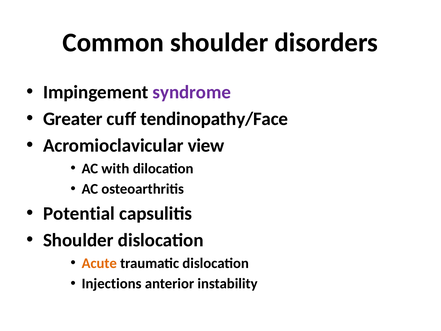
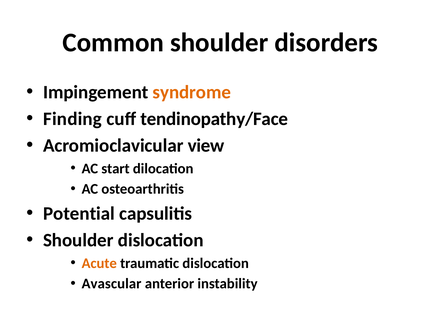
syndrome colour: purple -> orange (192, 92)
Greater: Greater -> Finding (73, 119)
with: with -> start (115, 168)
Injections: Injections -> Avascular (112, 284)
